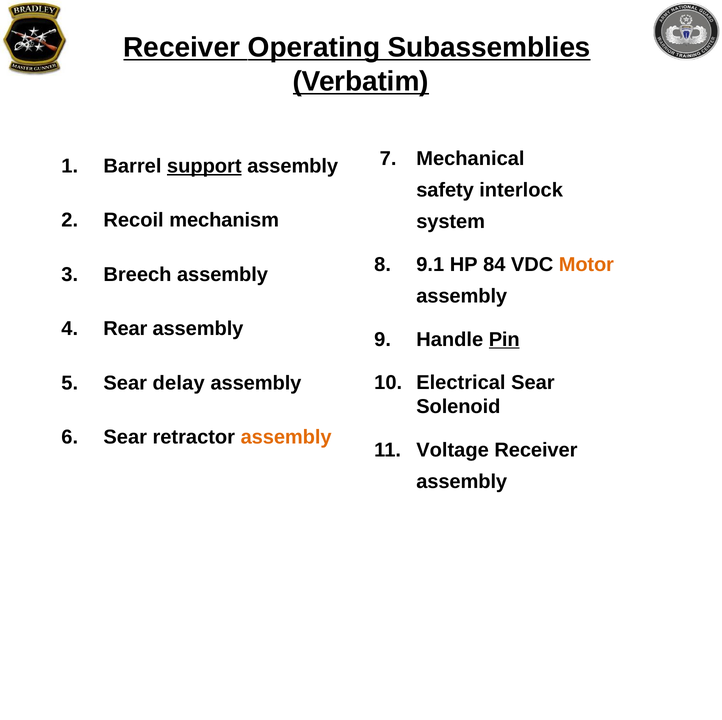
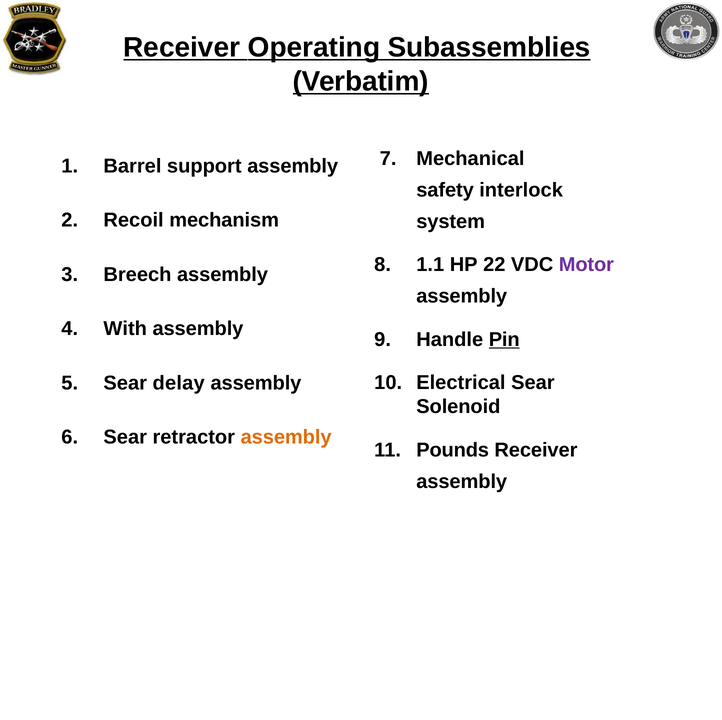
support underline: present -> none (204, 166)
9.1: 9.1 -> 1.1 (430, 265)
84: 84 -> 22 (494, 265)
Motor colour: orange -> purple (586, 265)
Rear: Rear -> With (125, 329)
Voltage: Voltage -> Pounds (453, 450)
